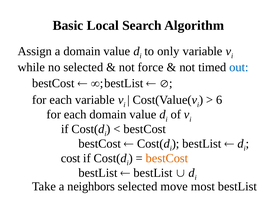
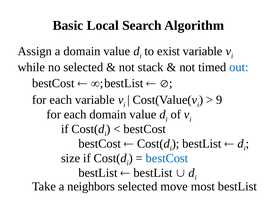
only: only -> exist (169, 51)
force: force -> stack (151, 67)
6: 6 -> 9 (219, 100)
cost: cost -> size (71, 158)
bestCost colour: orange -> blue (167, 158)
